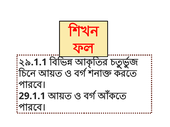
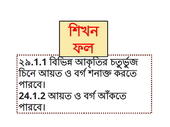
29.1.1: 29.1.1 -> 24.1.2 (32, 96)
